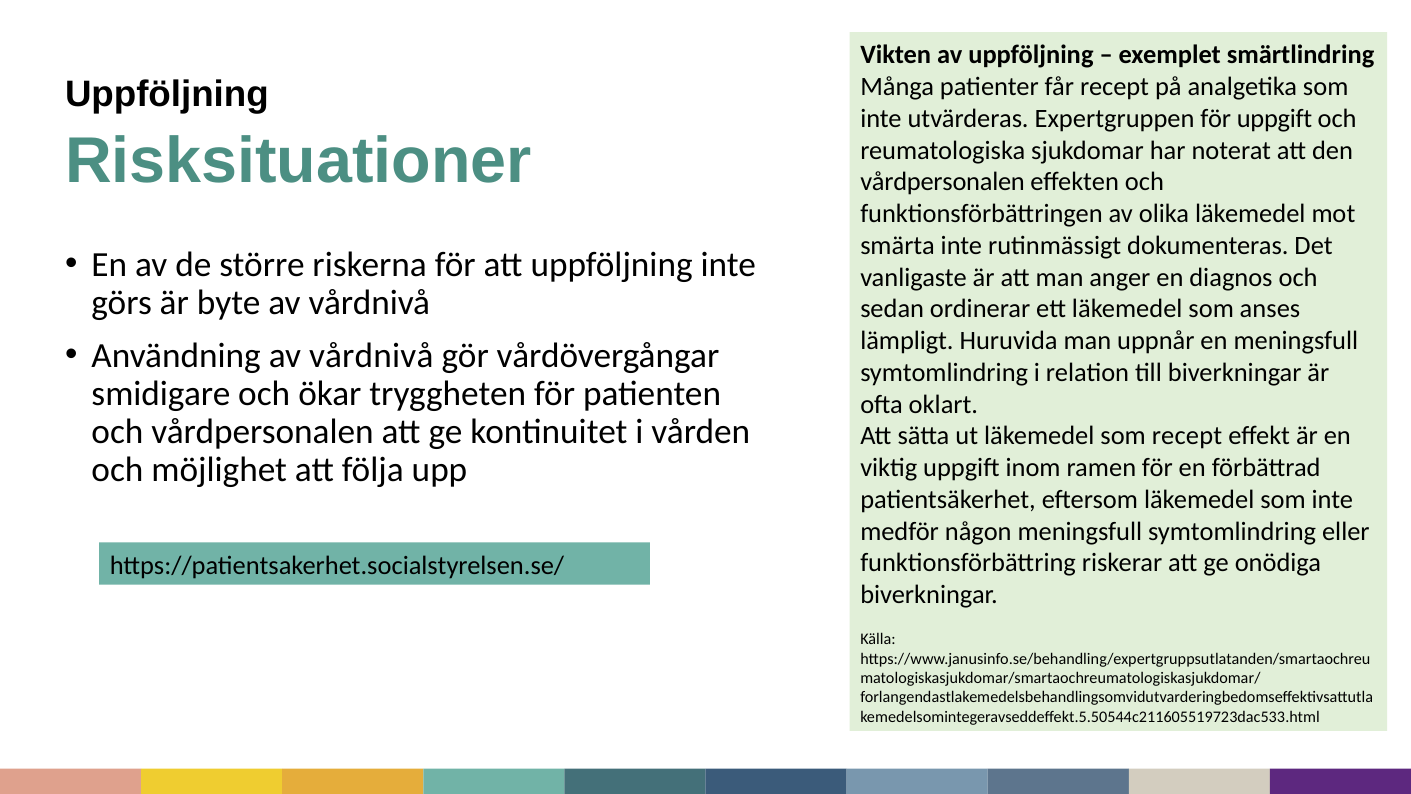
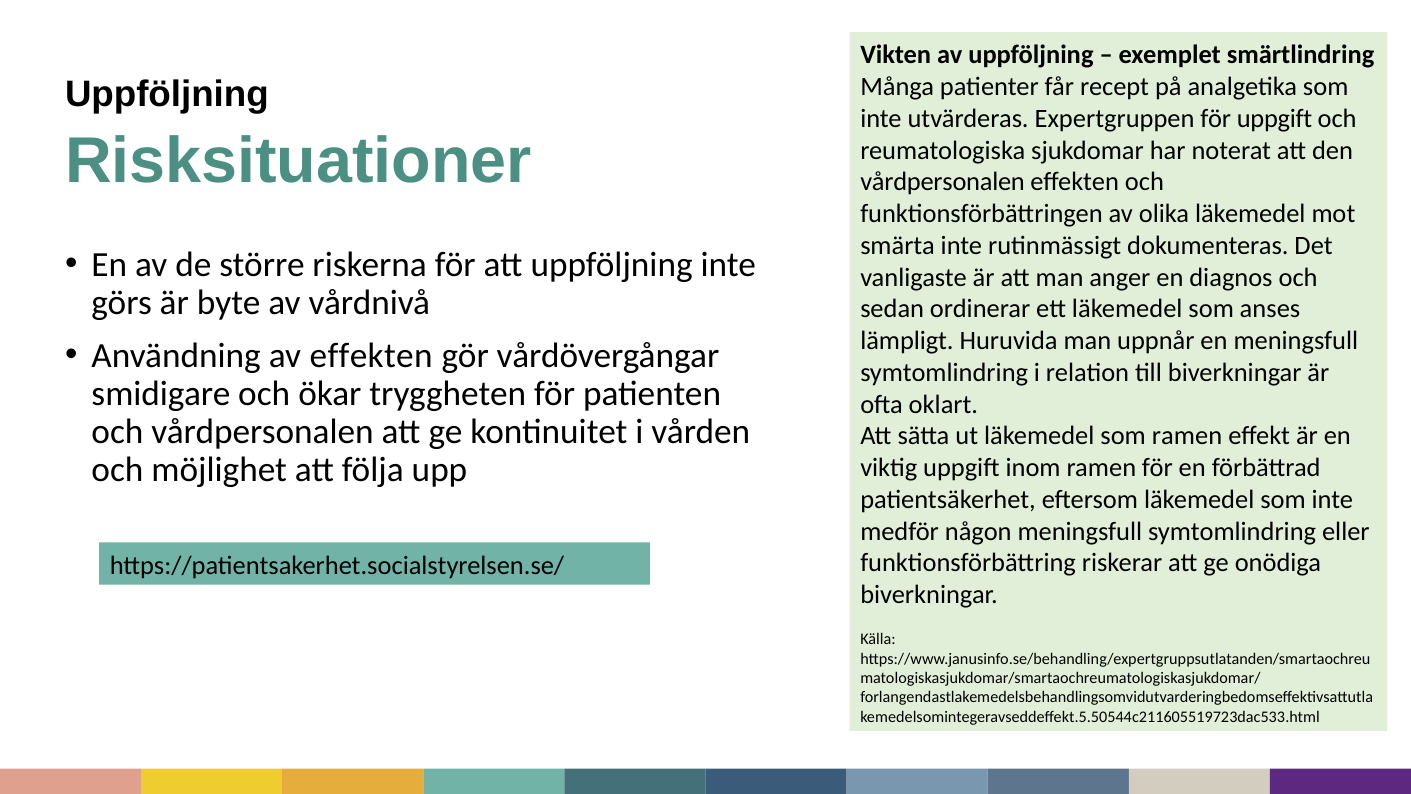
Användning av vårdnivå: vårdnivå -> effekten (371, 355)
som recept: recept -> ramen (1187, 436)
